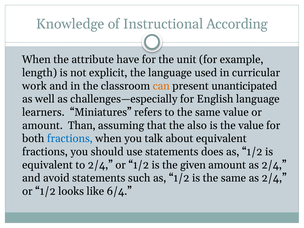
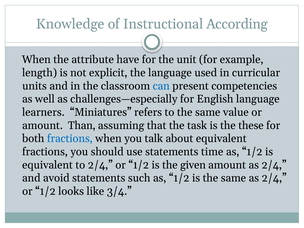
work: work -> units (34, 86)
can colour: orange -> blue (161, 86)
unanticipated: unanticipated -> competencies (244, 86)
also: also -> task (197, 125)
the value: value -> these (251, 125)
does: does -> time (212, 152)
6/4: 6/4 -> 3/4 (119, 191)
